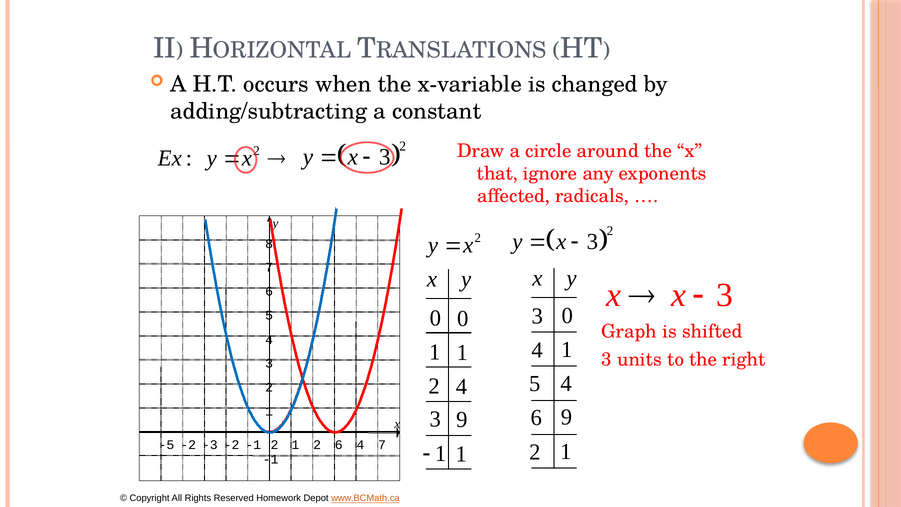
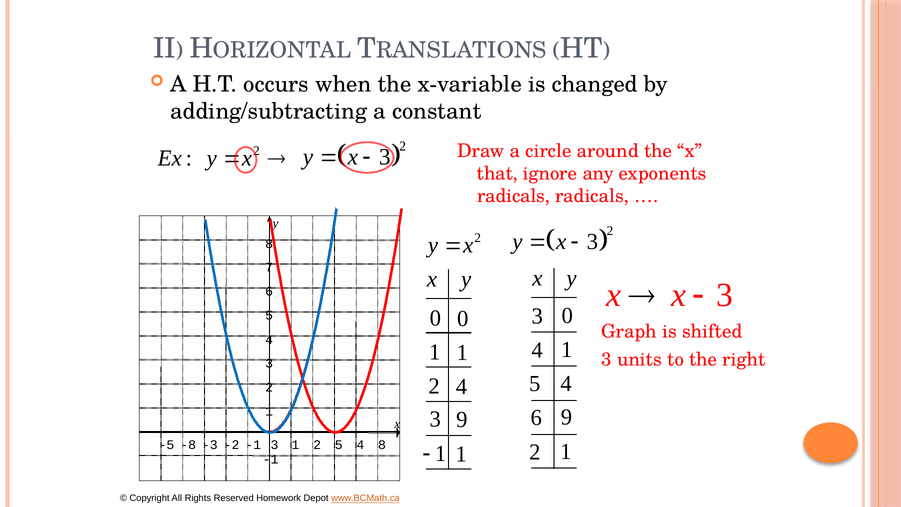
affected: affected -> radicals (514, 196)
-5 -2: -2 -> -8 (188, 445)
-1 2: 2 -> 3 (275, 445)
2 6: 6 -> 5 (339, 445)
4 7: 7 -> 8 (382, 445)
